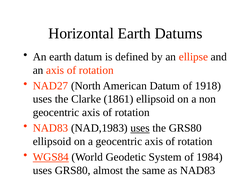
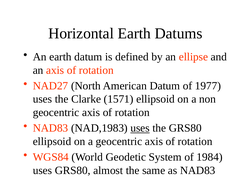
1918: 1918 -> 1977 (208, 86)
1861: 1861 -> 1571 (119, 99)
WGS84 underline: present -> none (51, 157)
